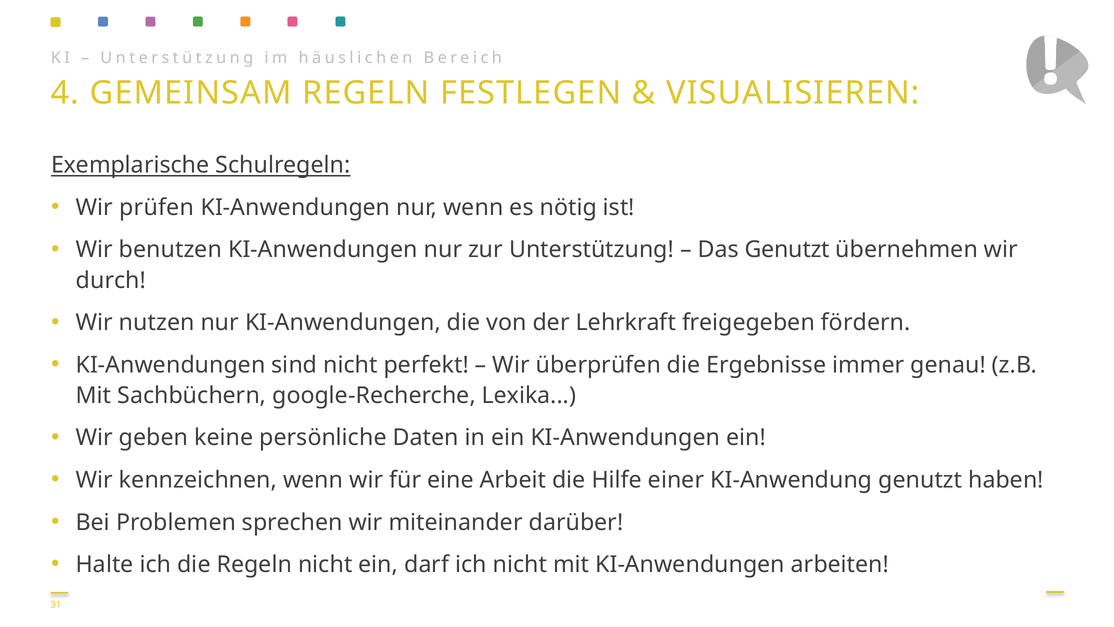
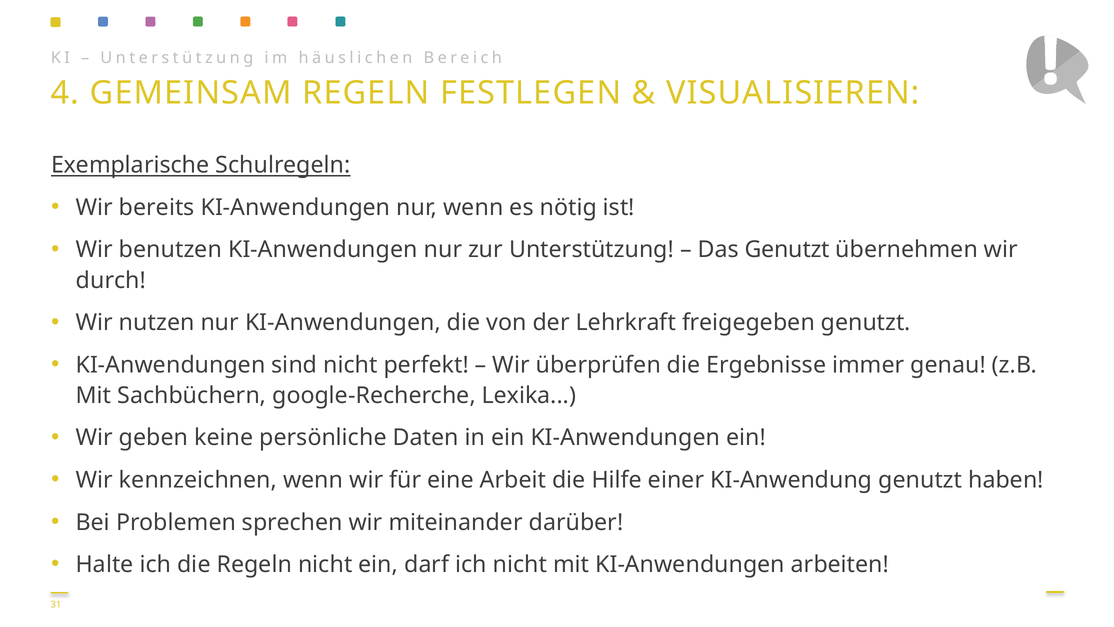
prüfen: prüfen -> bereits (157, 207)
freigegeben fördern: fördern -> genutzt (866, 322)
